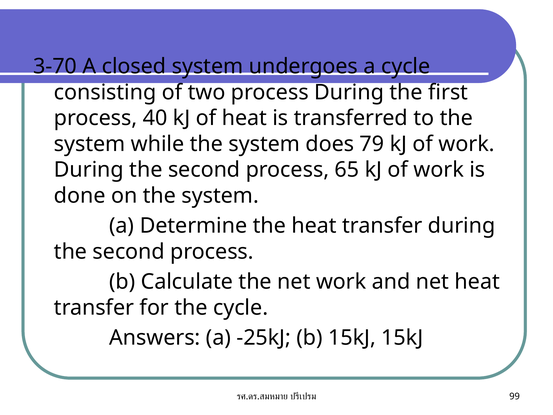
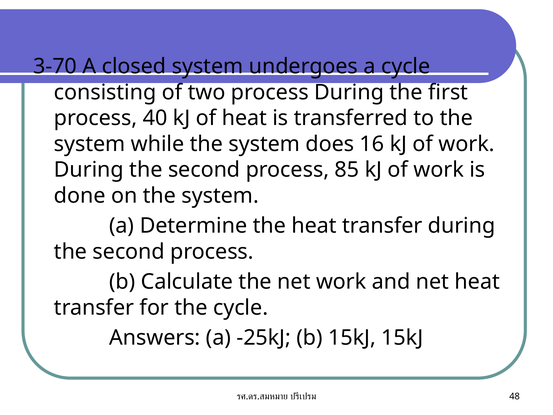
79: 79 -> 16 (372, 144)
65: 65 -> 85 (347, 170)
99: 99 -> 48 (515, 396)
